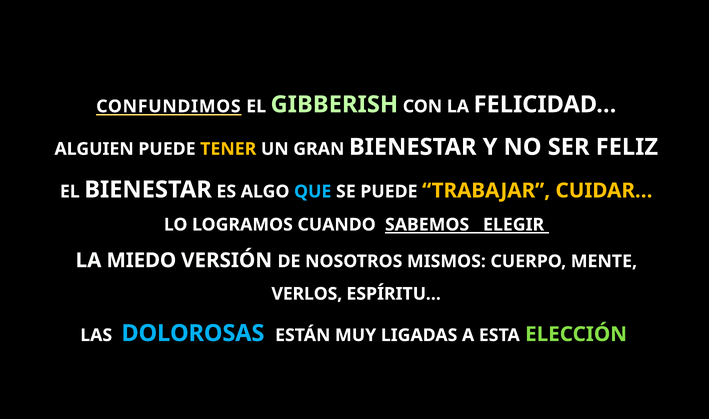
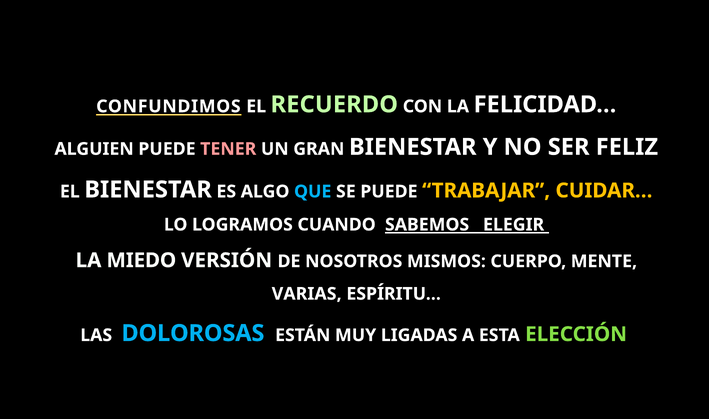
GIBBERISH: GIBBERISH -> RECUERDO (334, 104)
TENER colour: yellow -> pink (228, 149)
VERLOS: VERLOS -> VARIAS (307, 294)
